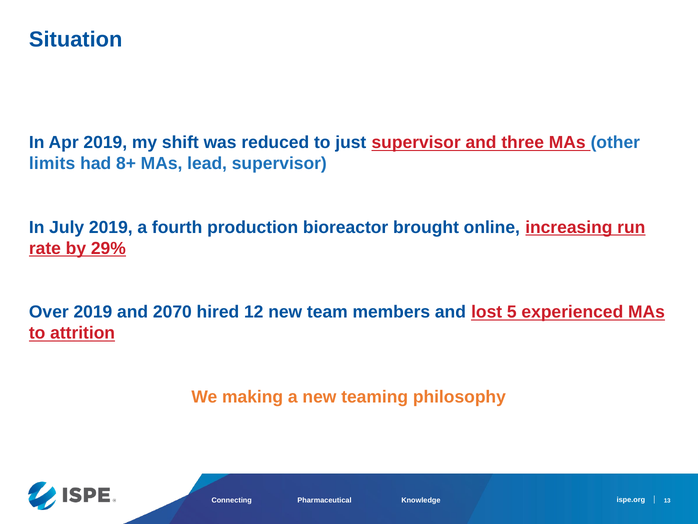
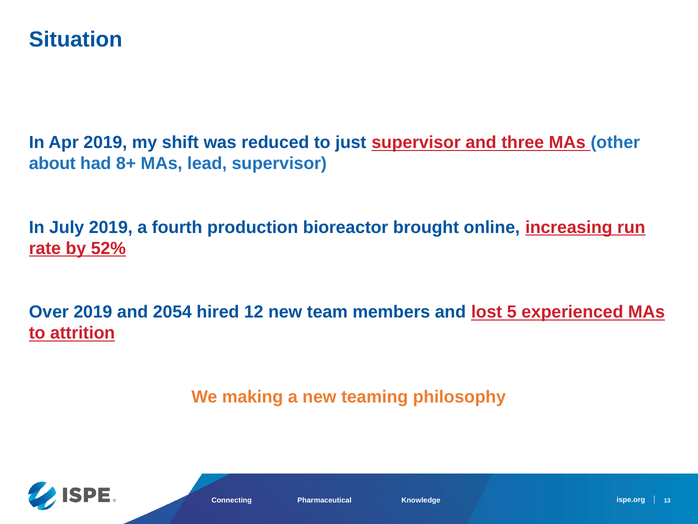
limits: limits -> about (52, 163)
29%: 29% -> 52% (108, 248)
2070: 2070 -> 2054 (172, 312)
